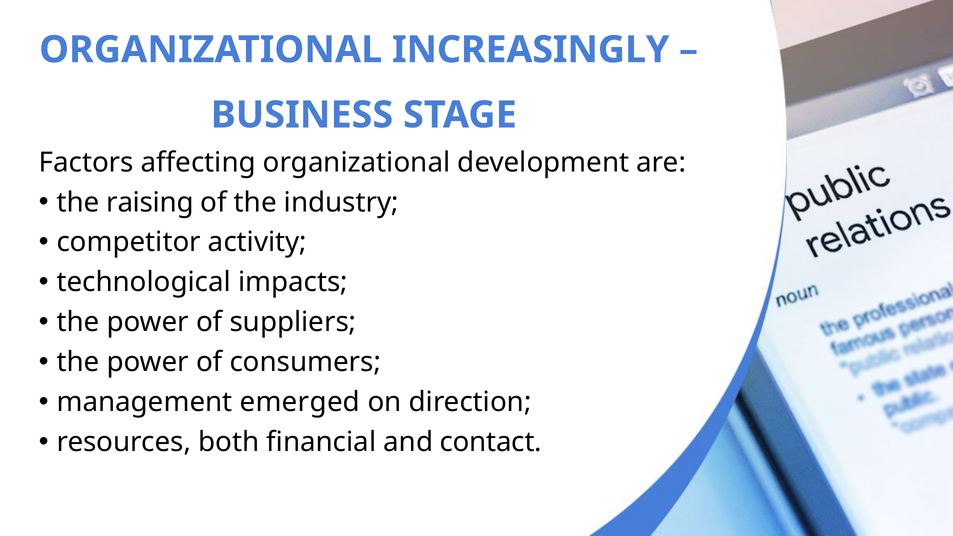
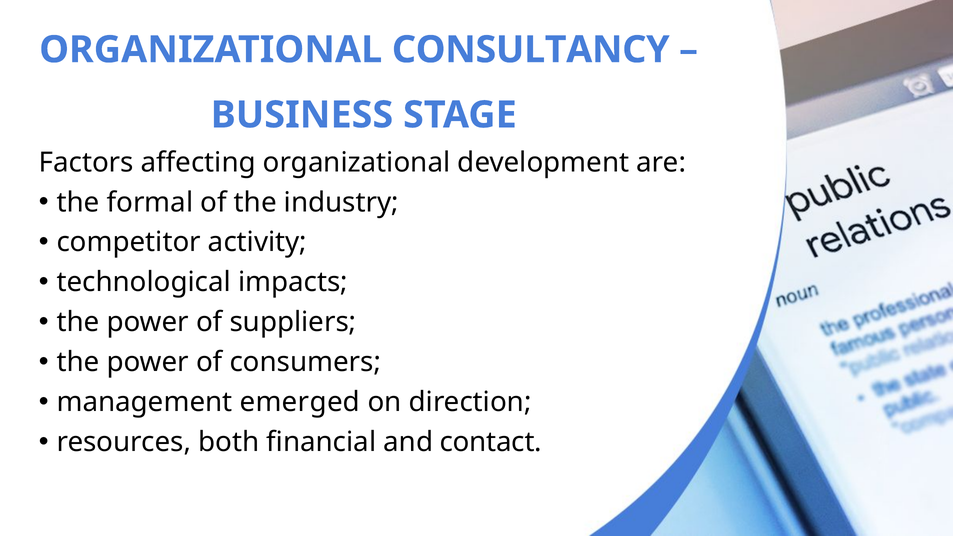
INCREASINGLY: INCREASINGLY -> CONSULTANCY (531, 50)
raising: raising -> formal (150, 202)
